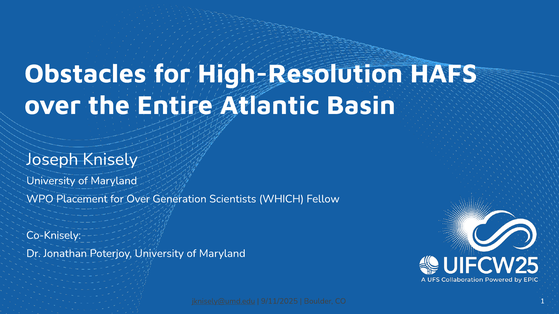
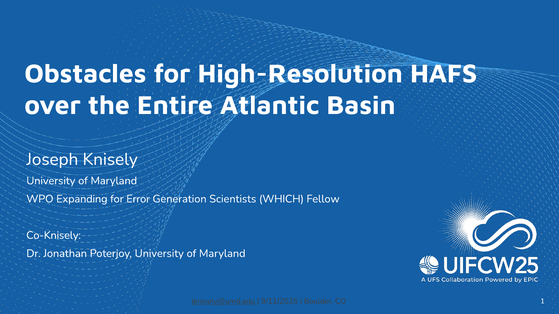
Placement: Placement -> Expanding (82, 199)
for Over: Over -> Error (138, 199)
